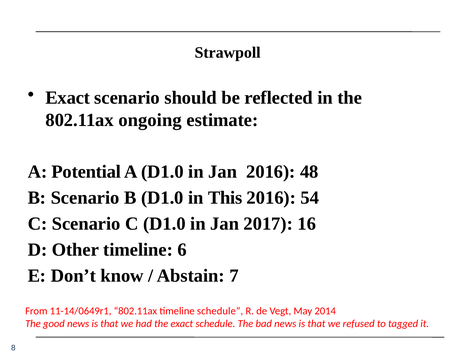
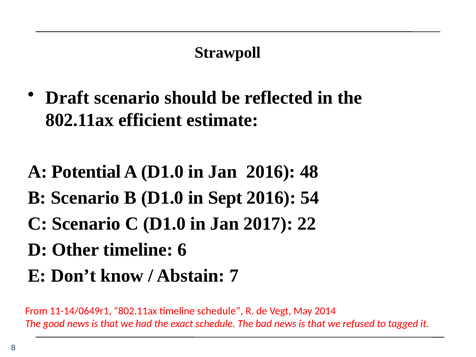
Exact: Exact -> Draft (68, 98)
ongoing: ongoing -> efficient (150, 120)
This: This -> Sept (225, 198)
16: 16 -> 22 (307, 224)
